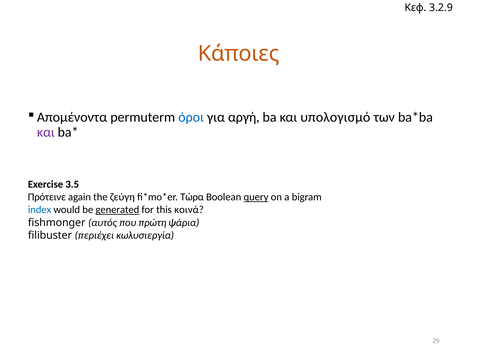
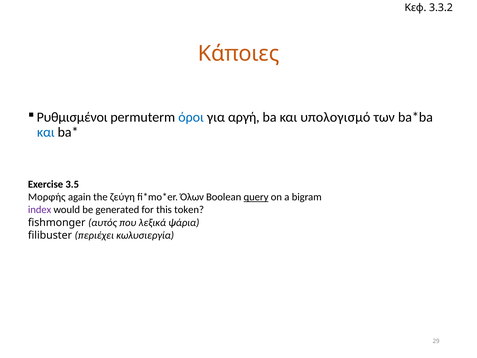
3.2.9: 3.2.9 -> 3.3.2 (441, 8)
Απομένοντα: Απομένοντα -> Ρυθμισμένοι (72, 117)
και colour: purple -> blue (46, 132)
Πρότεινε: Πρότεινε -> Μορφής (47, 197)
Τώρα: Τώρα -> Όλων (192, 197)
index colour: blue -> purple (40, 210)
generated underline: present -> none (117, 210)
κοινά: κοινά -> token (189, 210)
πρώτη: πρώτη -> λεξικά (152, 222)
